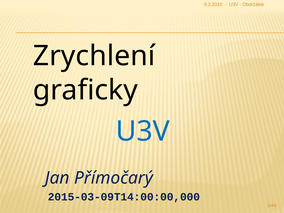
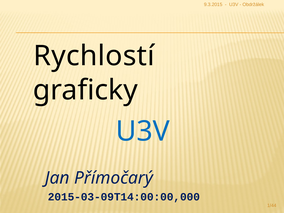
Zrychlení: Zrychlení -> Rychlostí (94, 56)
